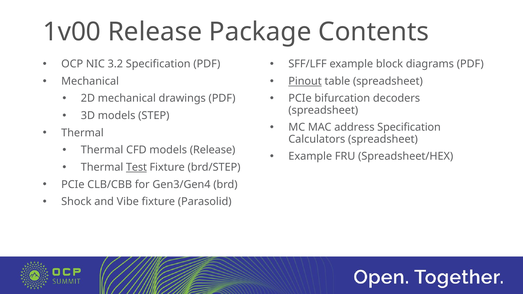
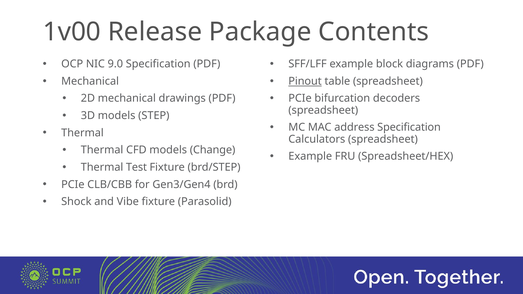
3.2: 3.2 -> 9.0 (115, 64)
models Release: Release -> Change (213, 150)
Test underline: present -> none (136, 167)
